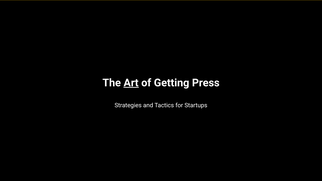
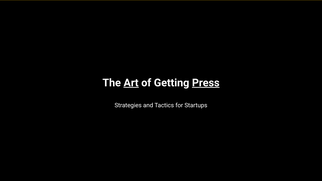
Press underline: none -> present (206, 83)
